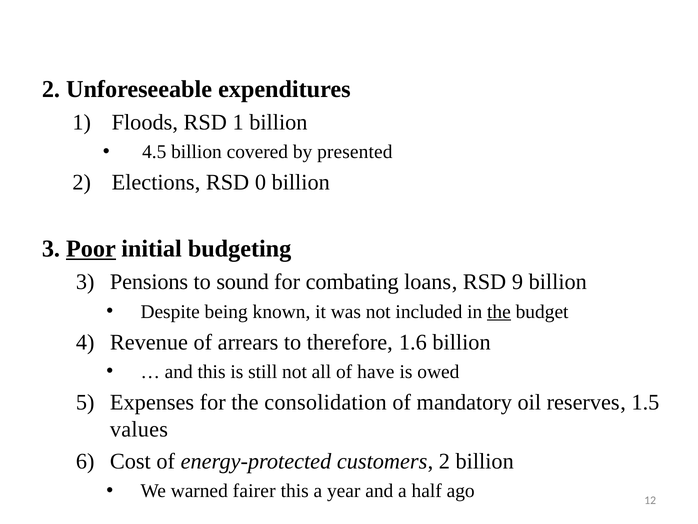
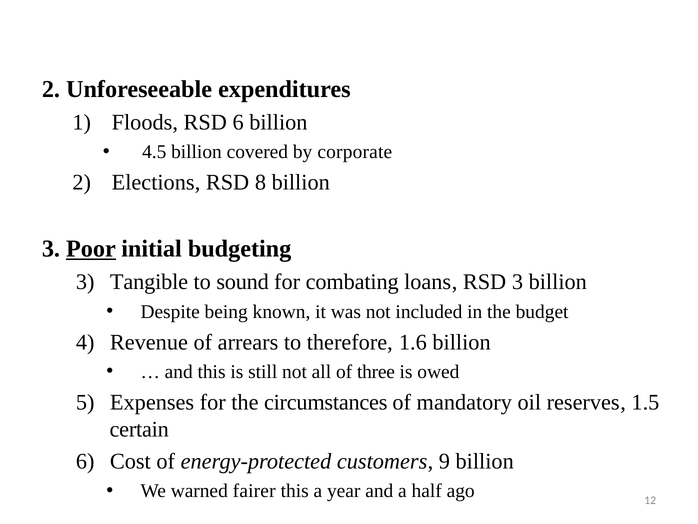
RSD 1: 1 -> 6 (238, 122)
presented: presented -> corporate (355, 152)
0: 0 -> 8 (260, 182)
Pensions: Pensions -> Tangible (149, 282)
RSD 9: 9 -> 3 (517, 282)
the underline: present -> none (499, 311)
have: have -> three (376, 371)
consolidation: consolidation -> circumstances (326, 402)
values: values -> certain (139, 429)
customers 2: 2 -> 9 (444, 461)
